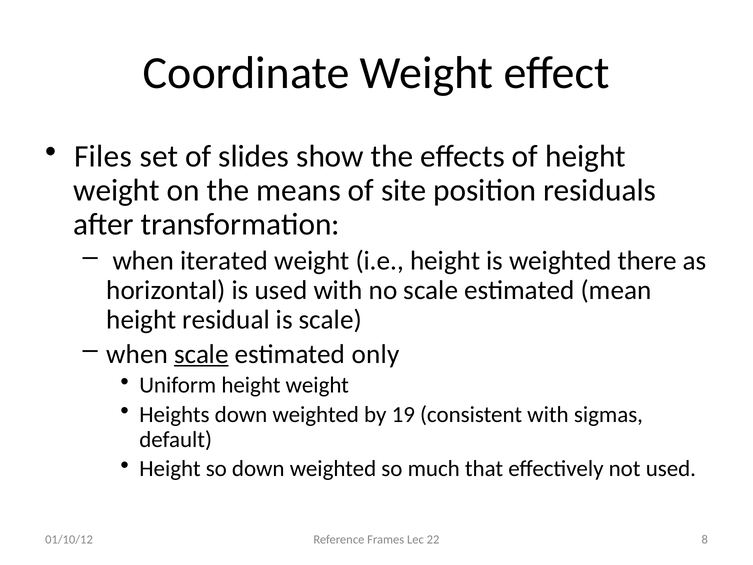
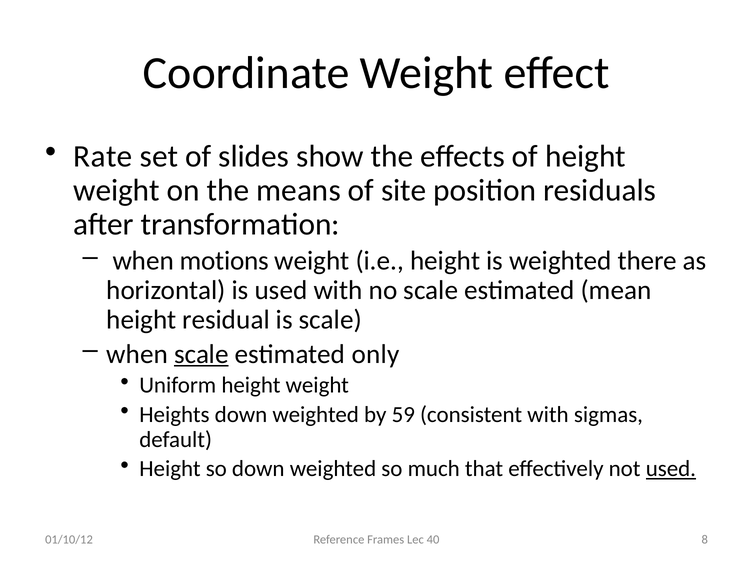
Files: Files -> Rate (103, 157)
iterated: iterated -> motions (224, 261)
19: 19 -> 59 (403, 414)
used underline: none -> present (671, 469)
22: 22 -> 40 (433, 539)
